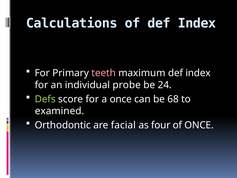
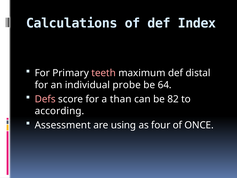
maximum def index: index -> distal (198, 73)
24: 24 -> 64 (165, 85)
Defs colour: light green -> pink (45, 99)
a once: once -> than (121, 99)
68: 68 -> 82 (173, 99)
examined: examined -> according (60, 111)
Orthodontic: Orthodontic -> Assessment (63, 125)
facial: facial -> using (123, 125)
